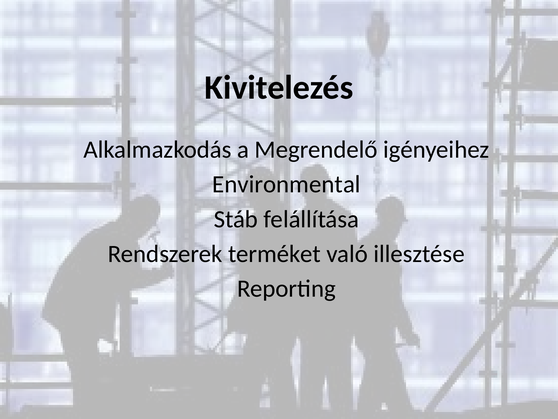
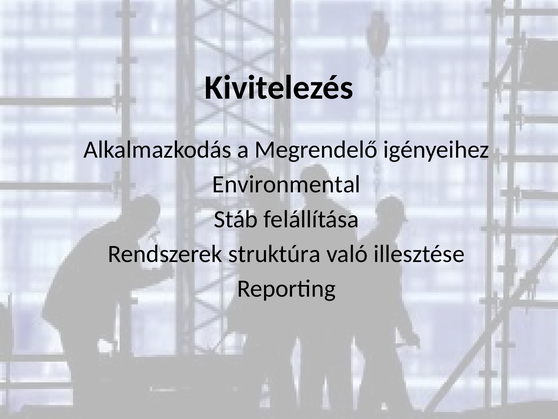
terméket: terméket -> struktúra (274, 254)
